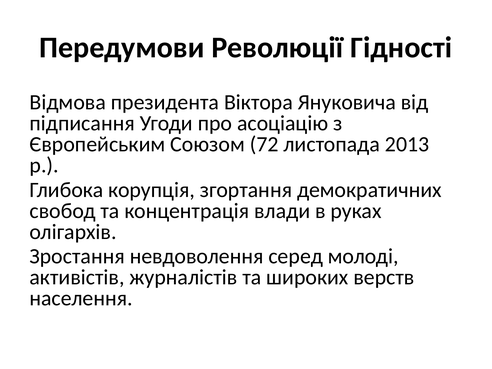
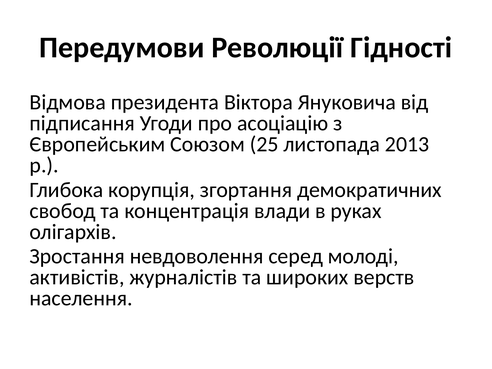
72: 72 -> 25 (264, 144)
